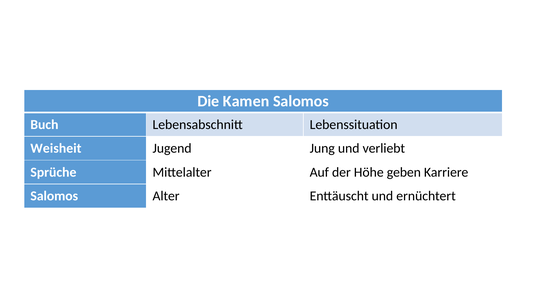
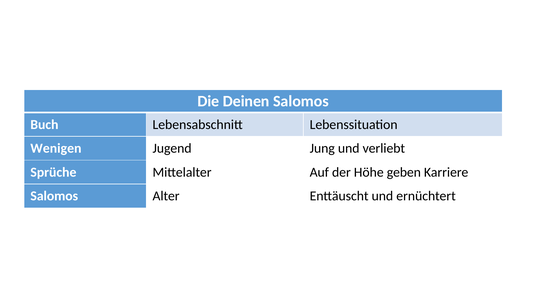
Kamen: Kamen -> Deinen (246, 101)
Weisheit: Weisheit -> Wenigen (56, 149)
